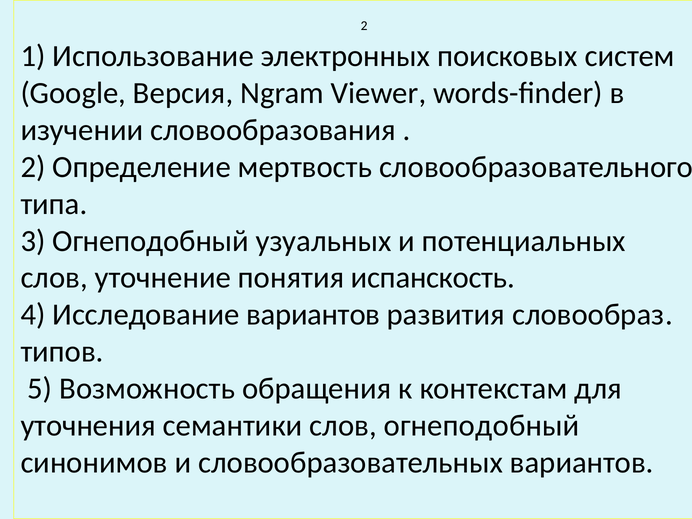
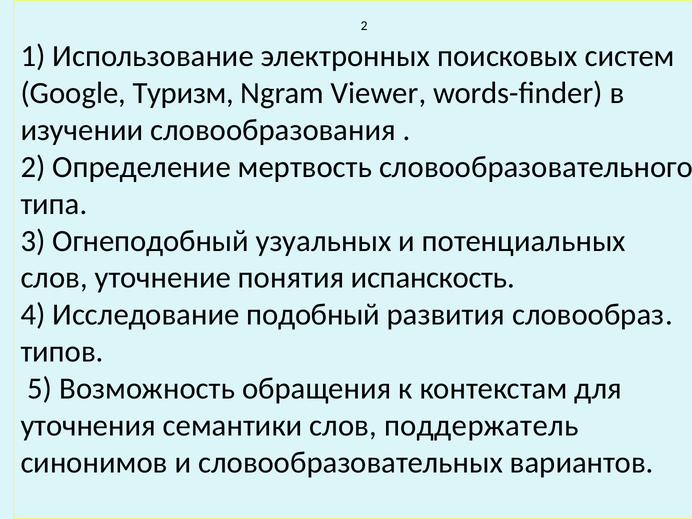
Версия: Версия -> Туризм (183, 93)
Исследование вариантов: вариантов -> подобный (313, 315)
слов огнеподобный: огнеподобный -> поддержатель (481, 425)
